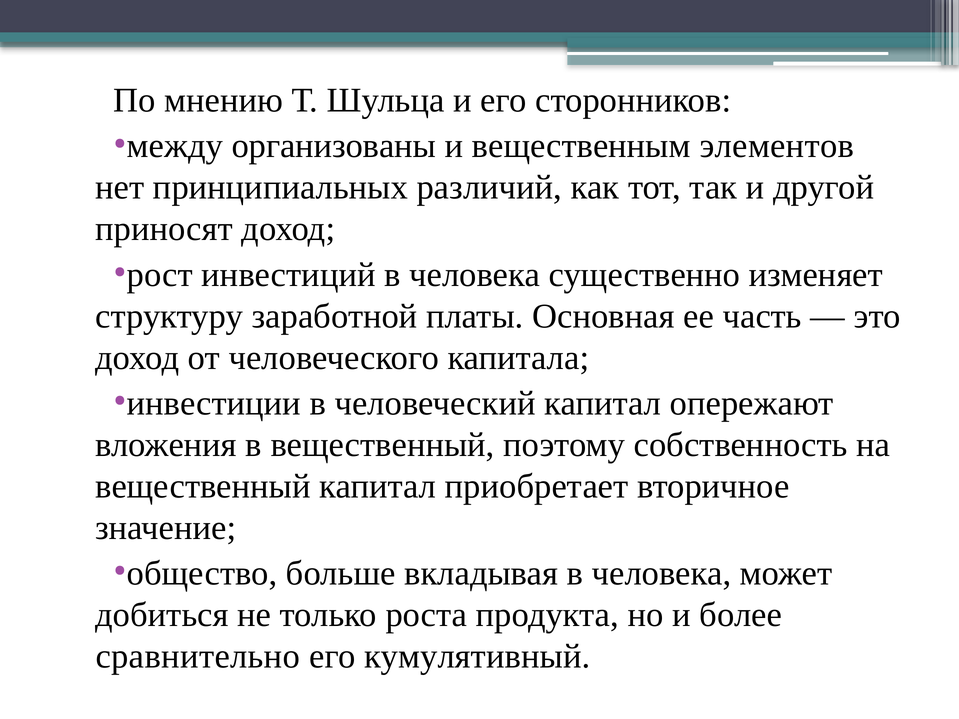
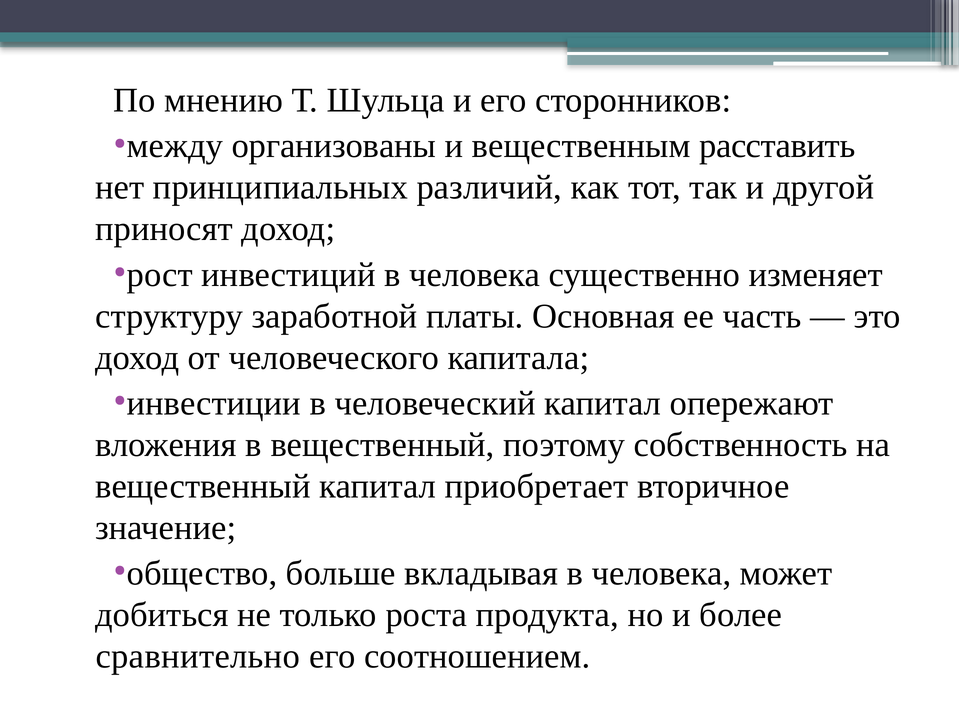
элементов: элементов -> расставить (777, 146)
кумулятивный: кумулятивный -> соотношением (477, 656)
